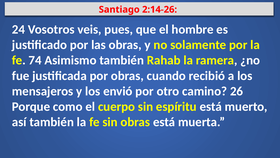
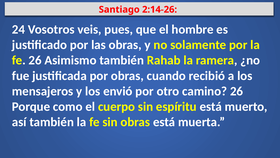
fe 74: 74 -> 26 (35, 60)
